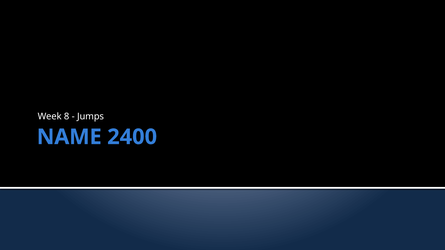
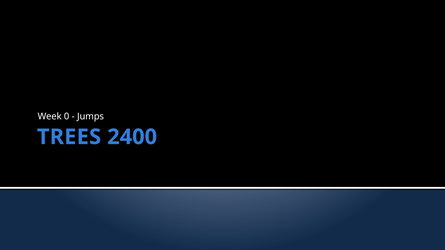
8: 8 -> 0 (67, 117)
NAME: NAME -> TREES (69, 137)
